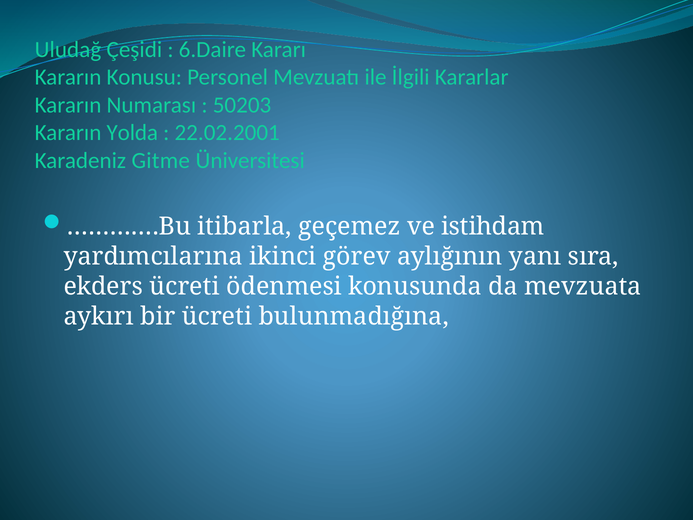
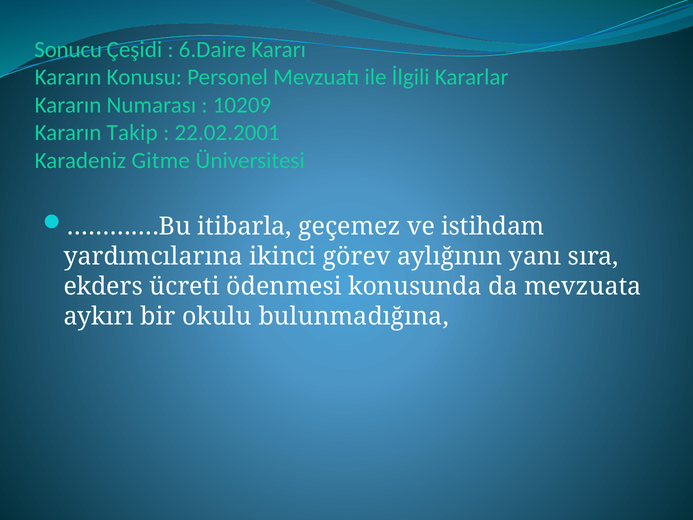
Uludağ: Uludağ -> Sonucu (68, 49)
50203: 50203 -> 10209 (242, 105)
Yolda: Yolda -> Takip (132, 133)
bir ücreti: ücreti -> okulu (217, 317)
